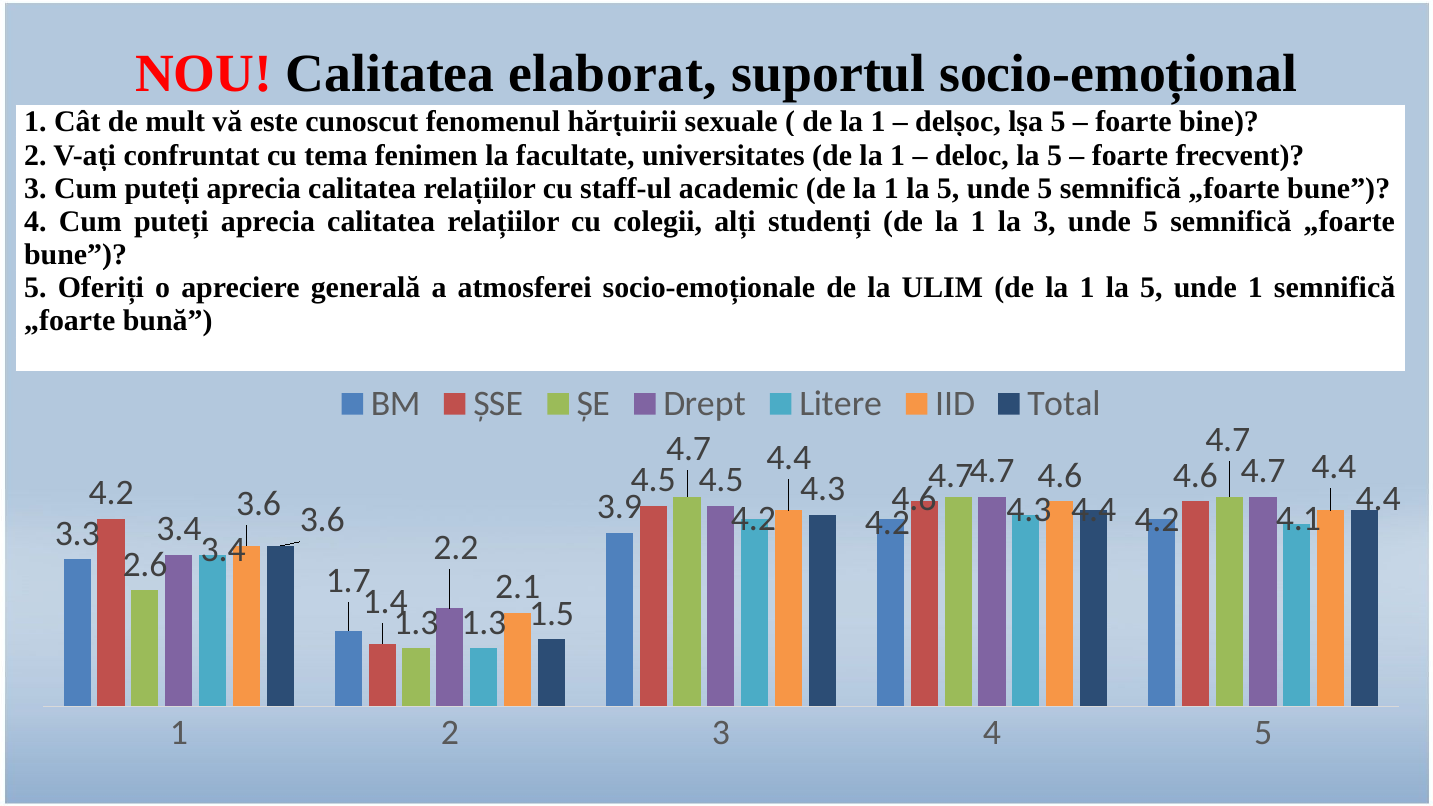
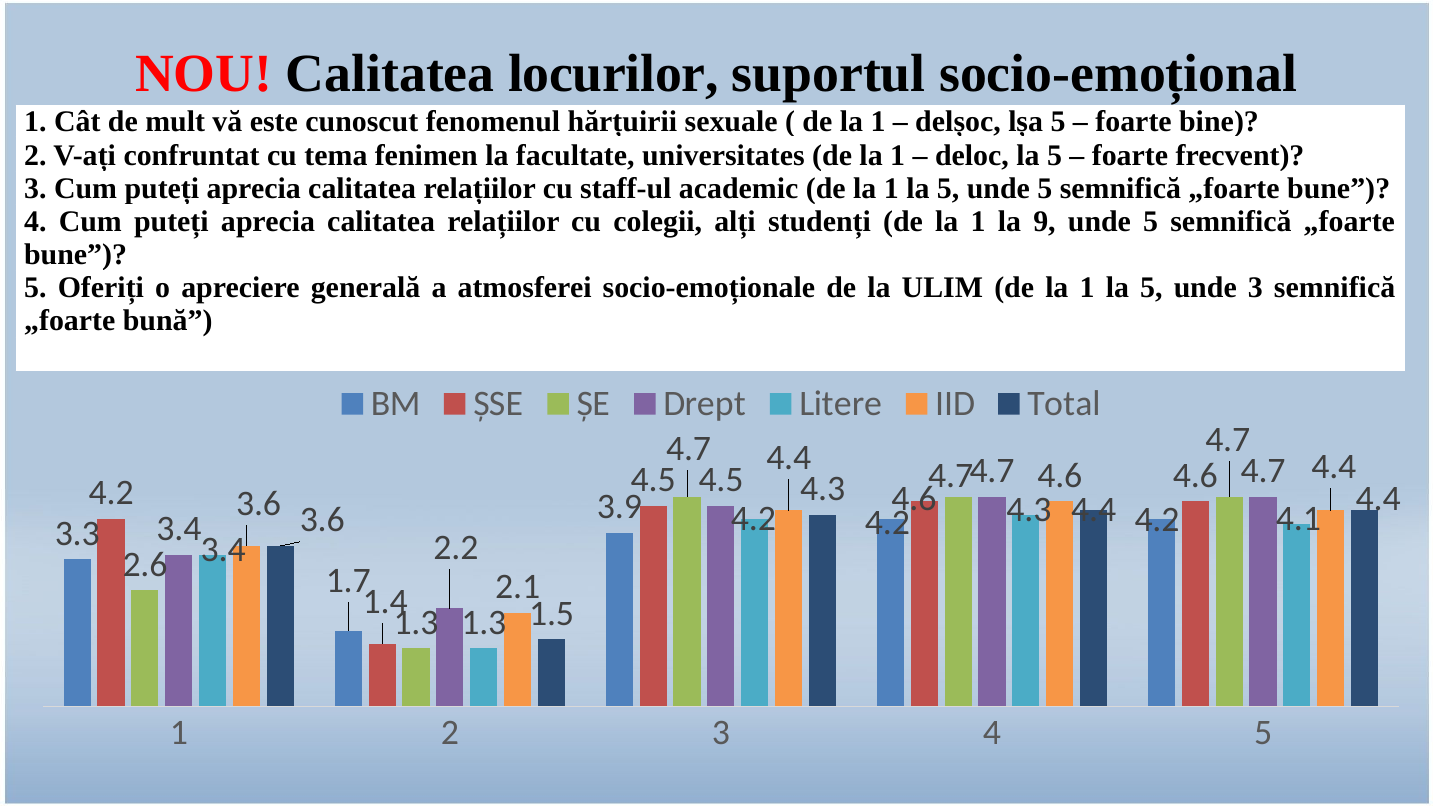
elaborat: elaborat -> locurilor (613, 74)
la 3: 3 -> 9 (1044, 222)
unde 1: 1 -> 3 (1255, 288)
